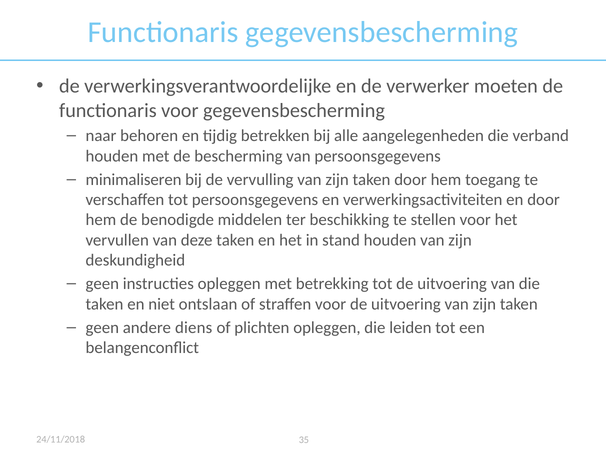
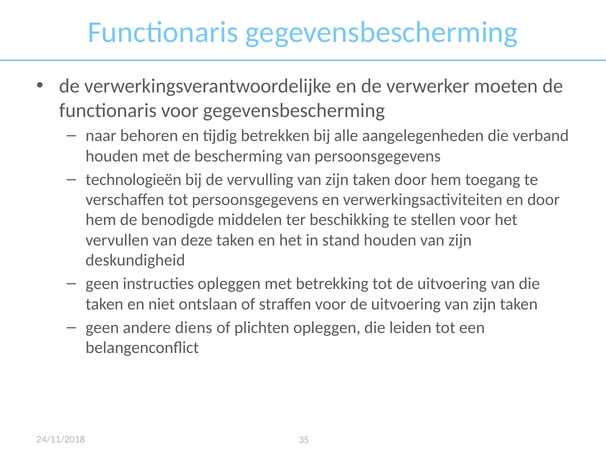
minimaliseren: minimaliseren -> technologieën (134, 180)
